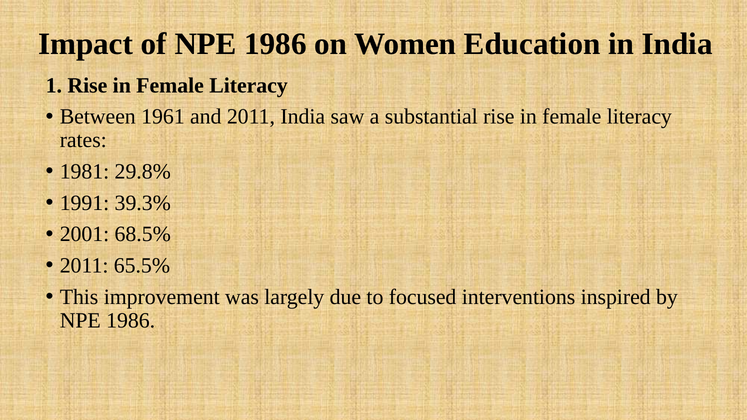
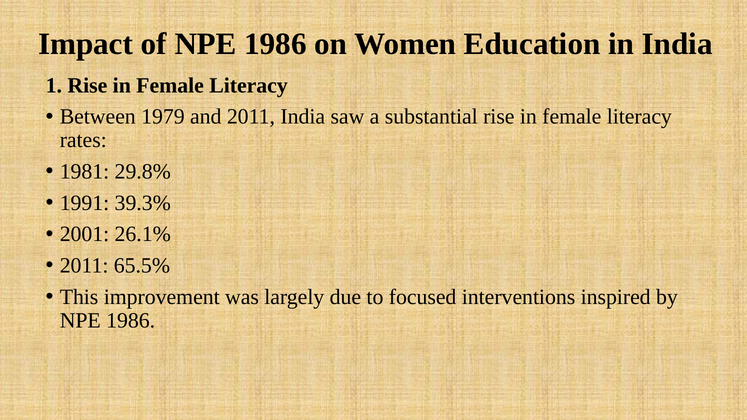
1961: 1961 -> 1979 (163, 117)
68.5%: 68.5% -> 26.1% (143, 234)
